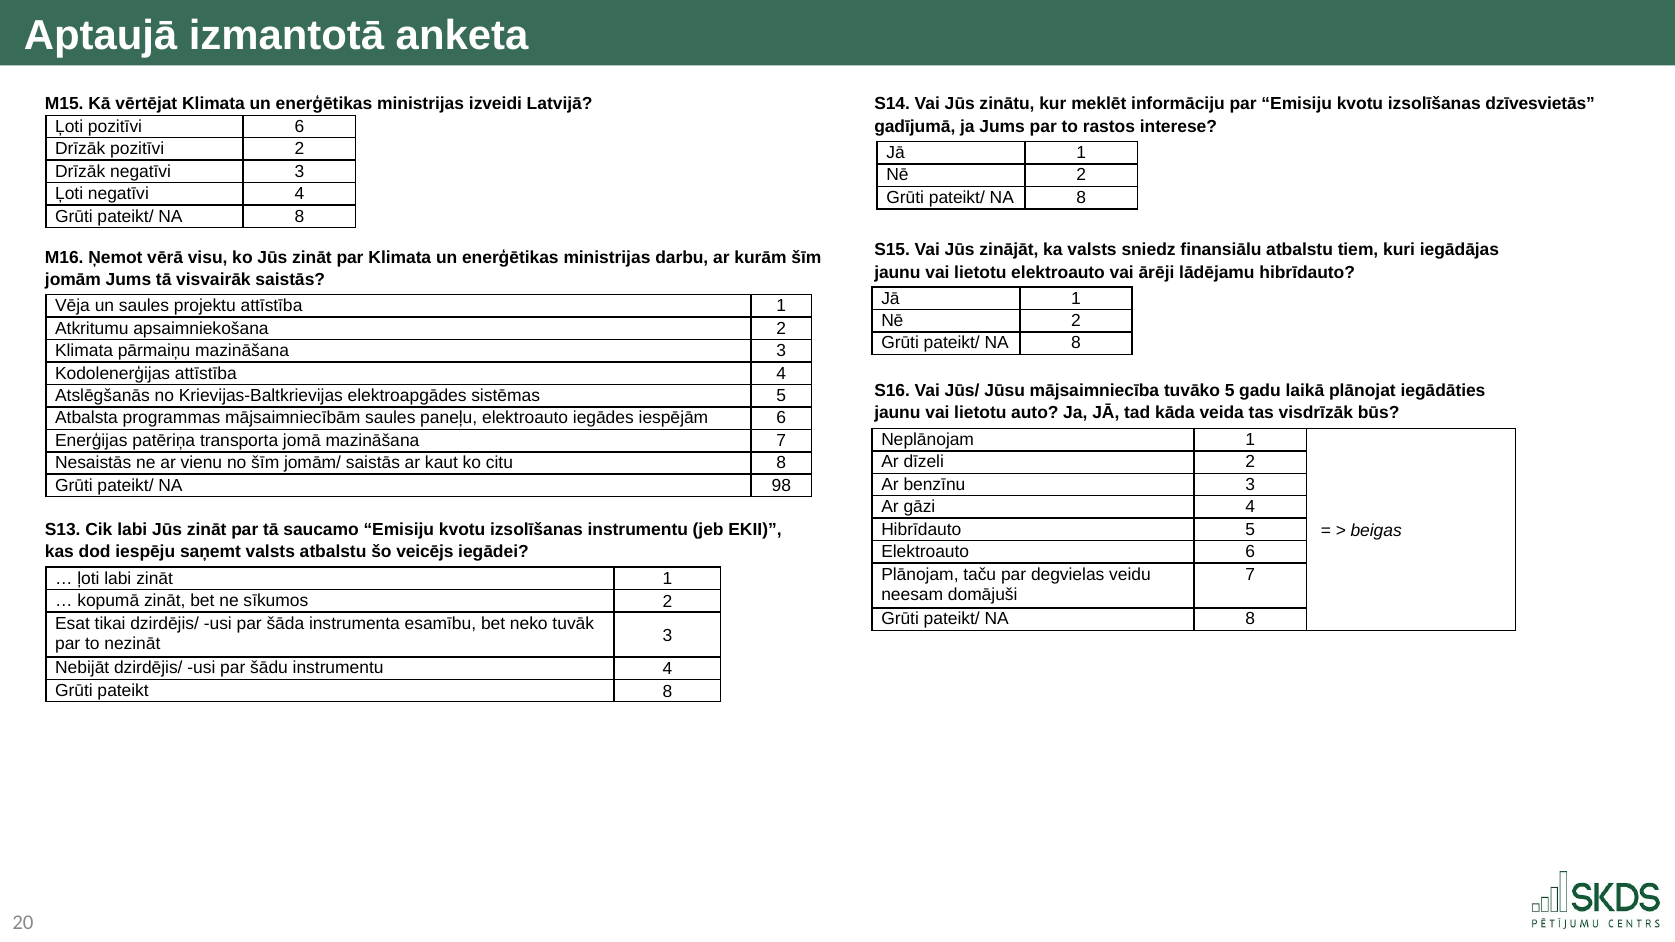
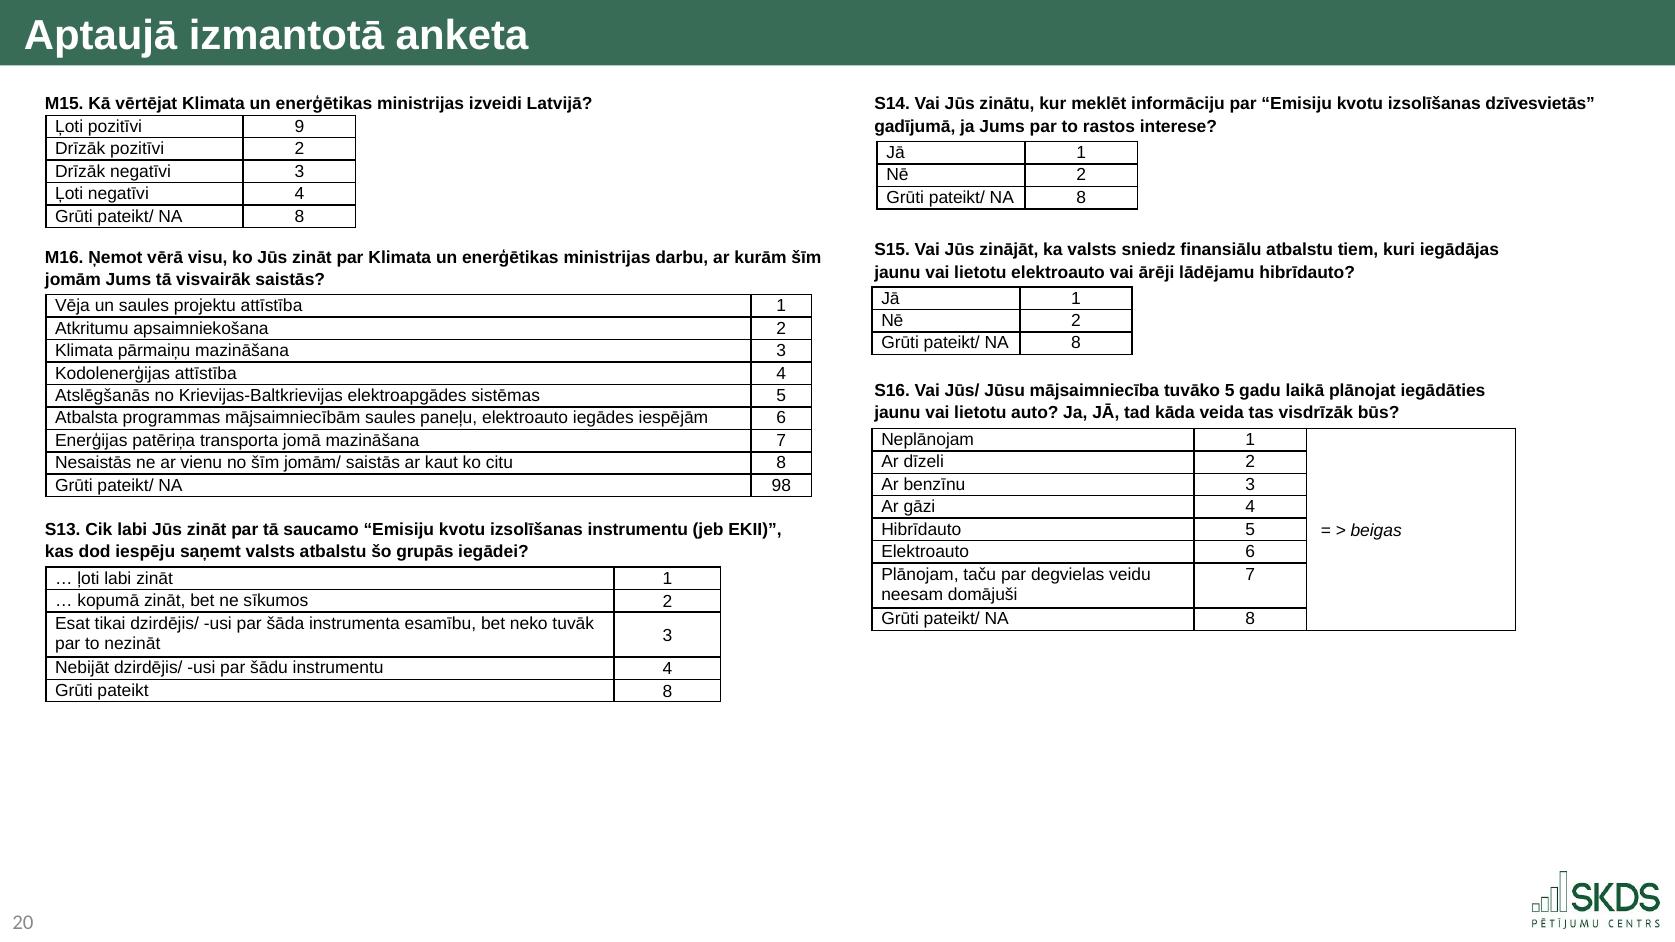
pozitīvi 6: 6 -> 9 (299, 127)
veicējs: veicējs -> grupās (425, 552)
